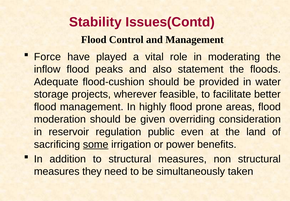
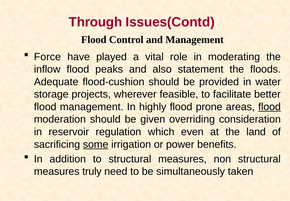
Stability: Stability -> Through (95, 22)
flood underline: none -> present (270, 107)
public: public -> which (161, 132)
they: they -> truly (92, 171)
